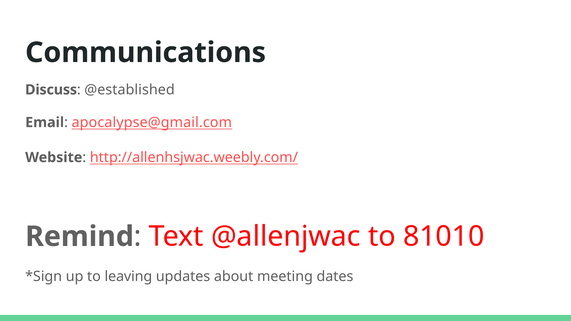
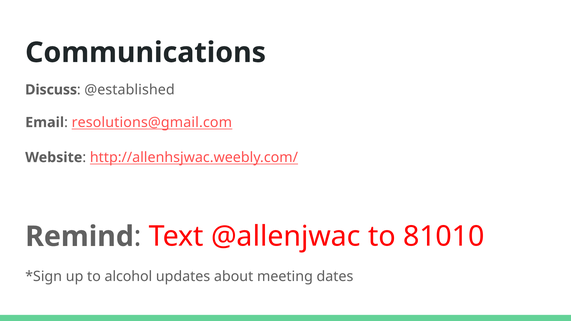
apocalypse@gmail.com: apocalypse@gmail.com -> resolutions@gmail.com (152, 123)
leaving: leaving -> alcohol (128, 277)
